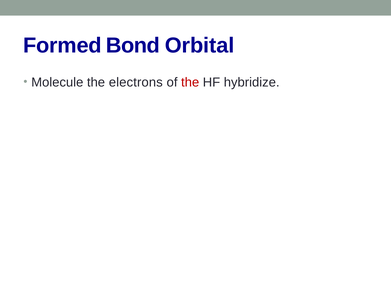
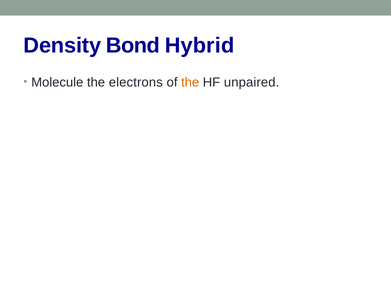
Formed: Formed -> Density (62, 46)
Orbital: Orbital -> Hybrid (200, 46)
the colour: red -> orange (190, 82)
hybridize: hybridize -> unpaired (252, 82)
